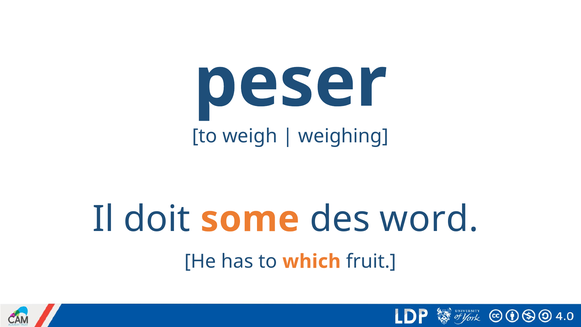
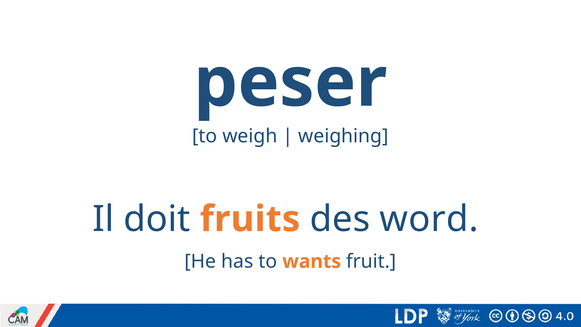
some: some -> fruits (250, 219)
which: which -> wants (312, 261)
